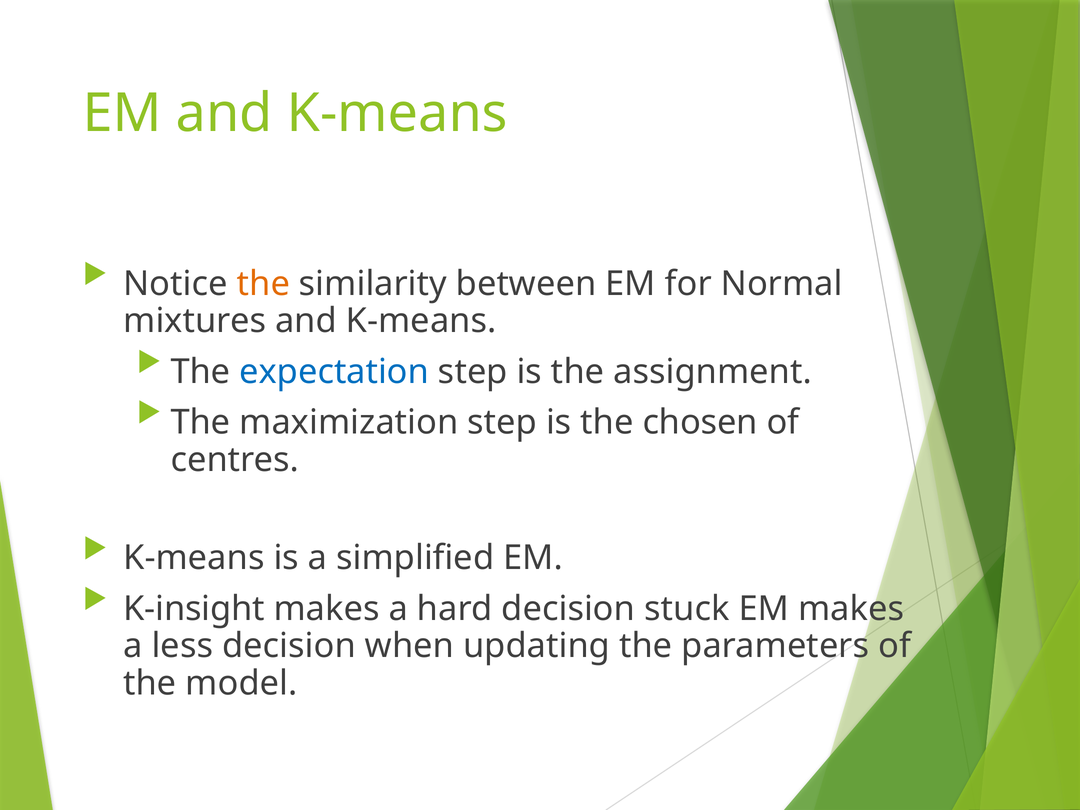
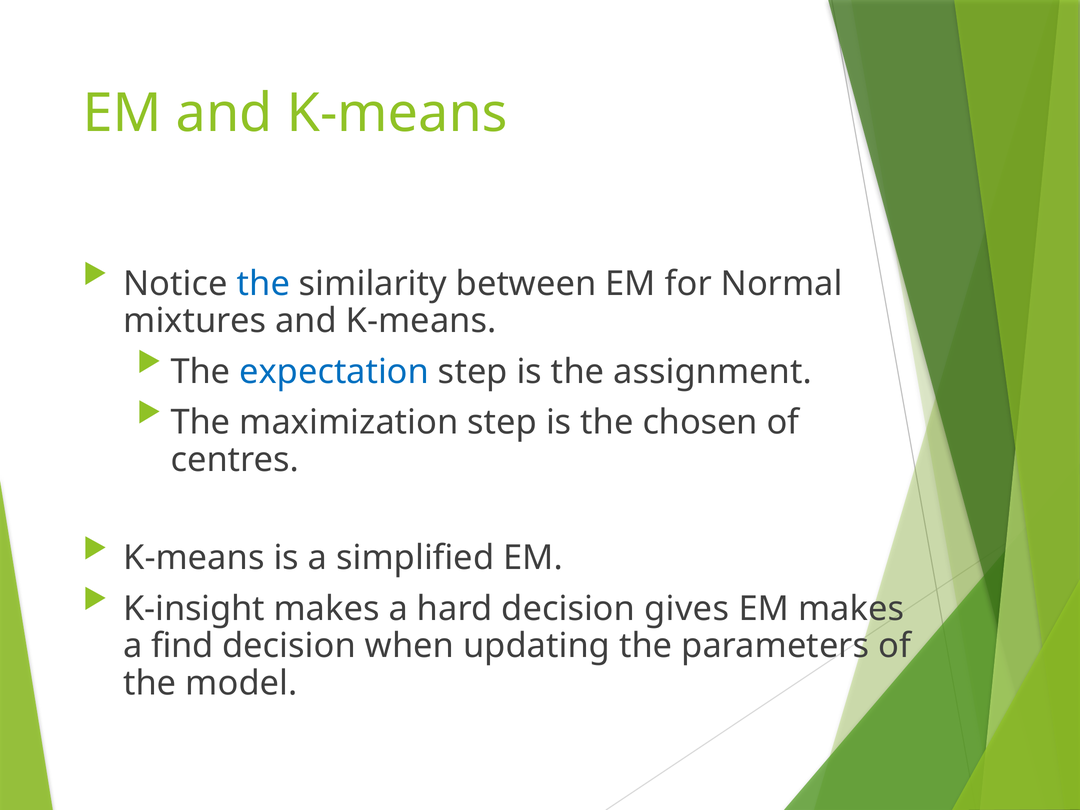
the colour: orange -> blue (263, 284)
stuck: stuck -> gives (687, 609)
less: less -> find (183, 646)
